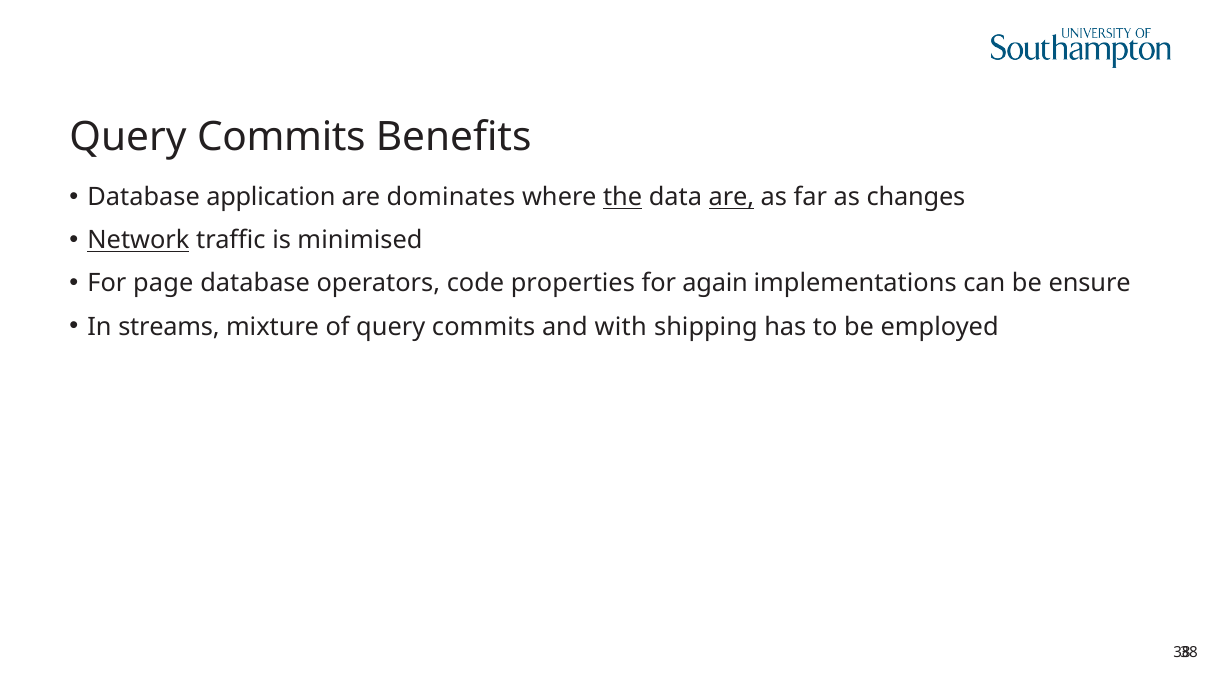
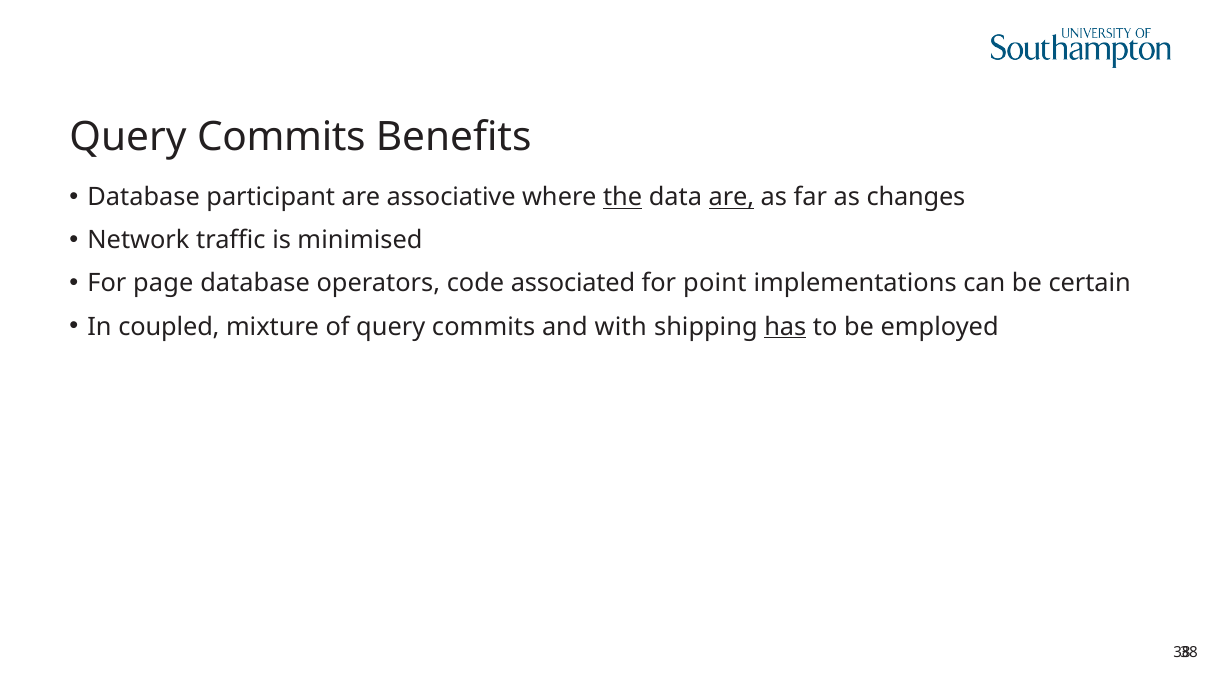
application: application -> participant (271, 198)
dominates: dominates -> associative (451, 198)
Network underline: present -> none (138, 241)
properties: properties -> associated (573, 284)
again: again -> point (715, 284)
ensure: ensure -> certain (1090, 284)
streams: streams -> coupled (169, 327)
has underline: none -> present (785, 327)
